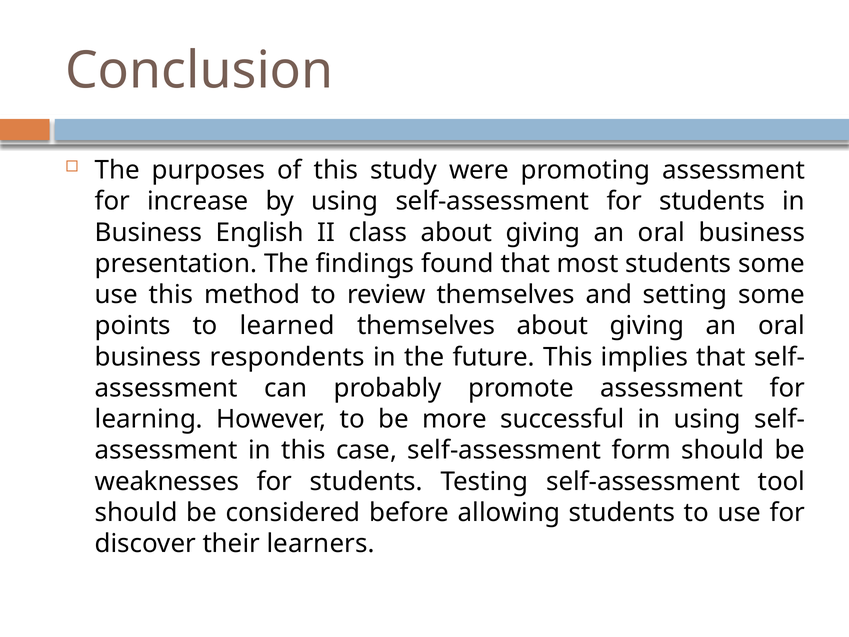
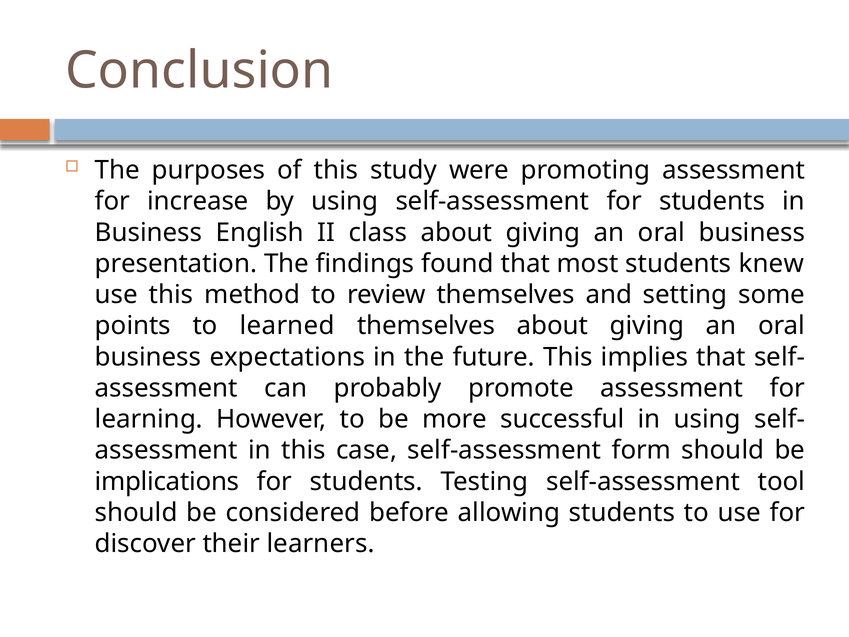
students some: some -> knew (771, 263)
respondents: respondents -> expectations (287, 357)
weaknesses: weaknesses -> implications (167, 481)
